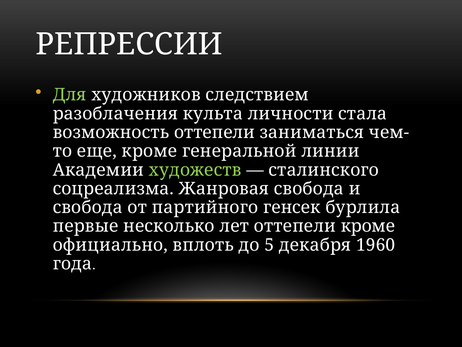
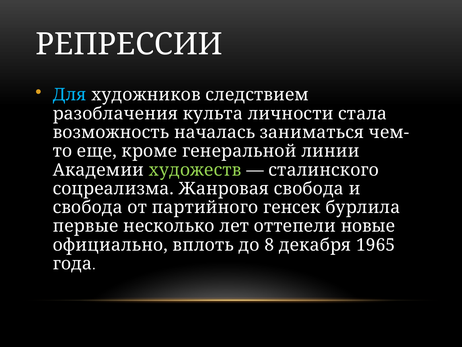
Для colour: light green -> light blue (70, 95)
возможность оттепели: оттепели -> началась (215, 132)
оттепели кроме: кроме -> новые (368, 226)
5: 5 -> 8 (269, 245)
1960: 1960 -> 1965 (376, 245)
